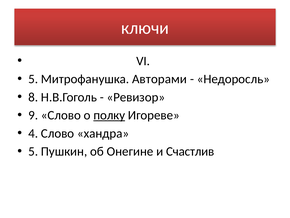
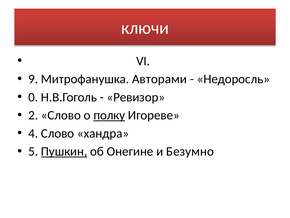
5: 5 -> 9 (33, 79)
8: 8 -> 0 (33, 97)
9: 9 -> 2 (33, 115)
Пушкин underline: none -> present (64, 151)
Счастлив: Счастлив -> Безумно (190, 151)
